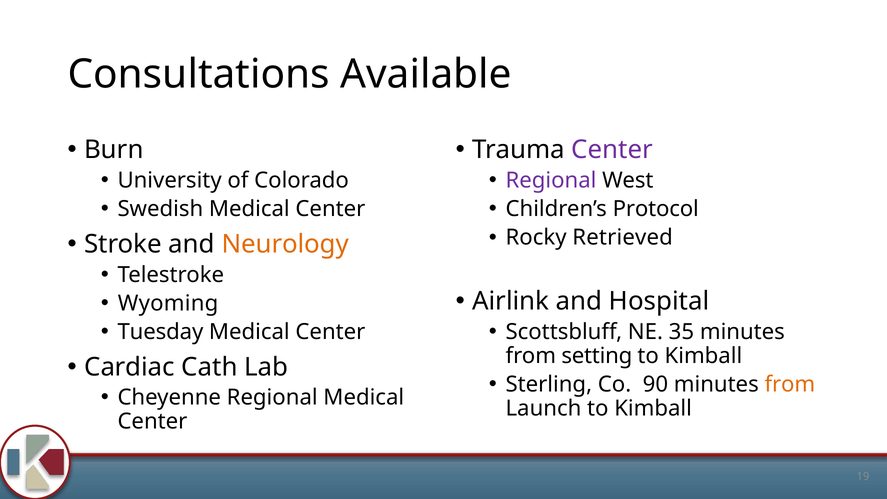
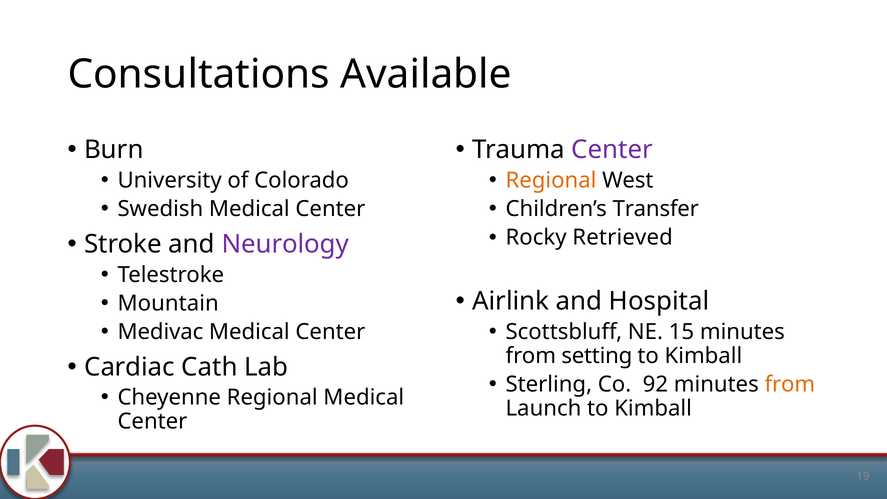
Regional colour: purple -> orange (551, 180)
Protocol: Protocol -> Transfer (656, 209)
Neurology colour: orange -> purple (285, 244)
Wyoming: Wyoming -> Mountain (168, 303)
Tuesday: Tuesday -> Medivac (160, 332)
35: 35 -> 15 (681, 332)
90: 90 -> 92 (655, 384)
